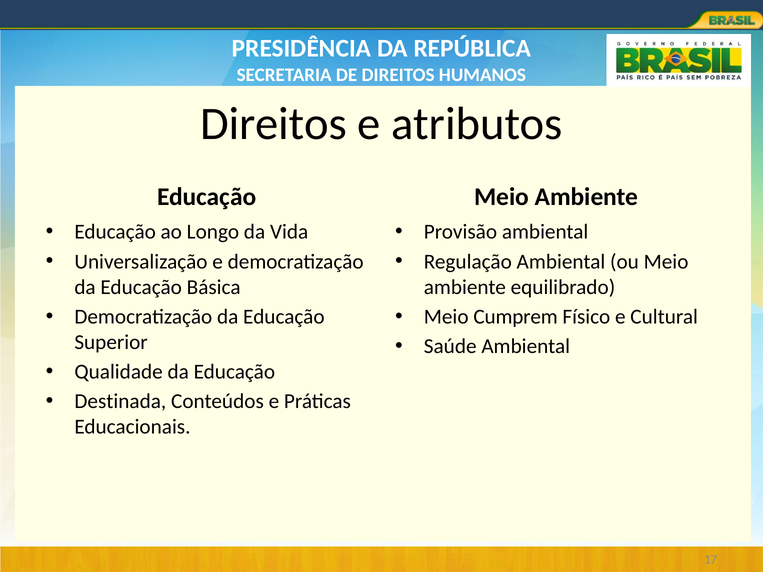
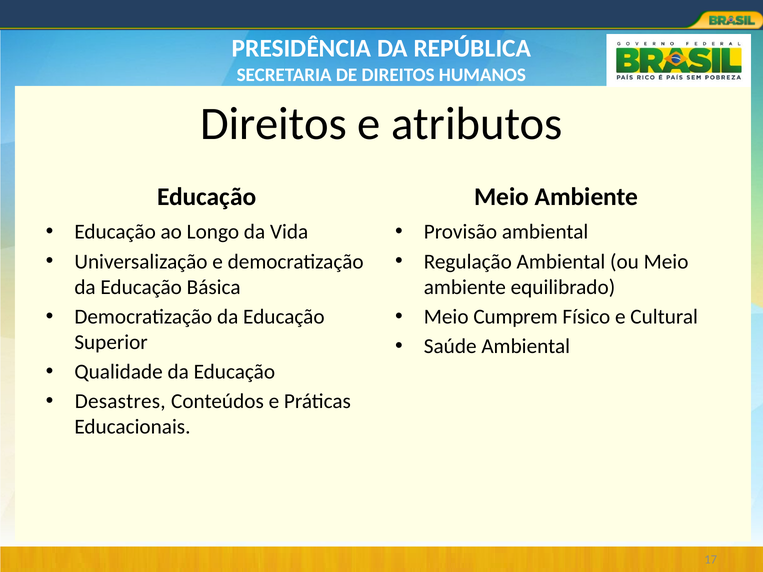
Destinada: Destinada -> Desastres (120, 402)
